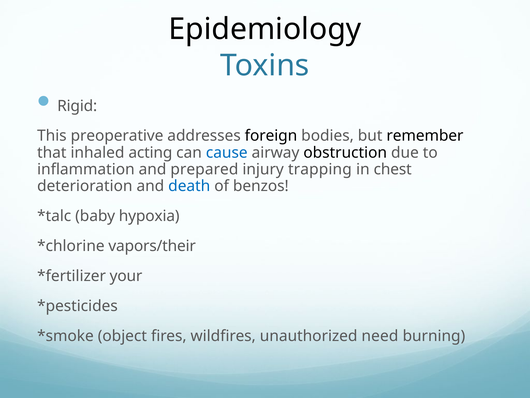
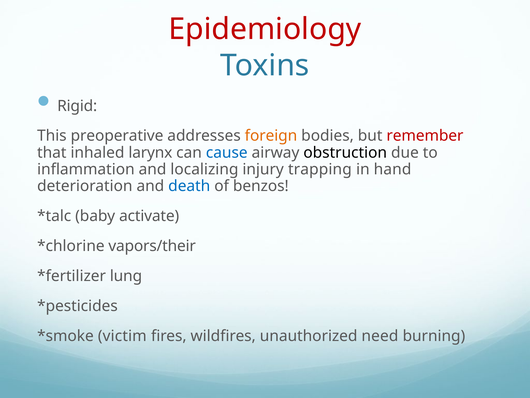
Epidemiology colour: black -> red (265, 29)
foreign colour: black -> orange (271, 136)
remember colour: black -> red (425, 136)
acting: acting -> larynx (150, 152)
prepared: prepared -> localizing (204, 169)
chest: chest -> hand (393, 169)
hypoxia: hypoxia -> activate (149, 216)
your: your -> lung (126, 276)
object: object -> victim (122, 335)
